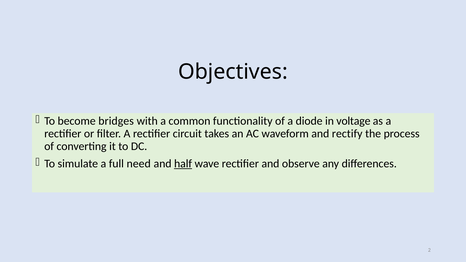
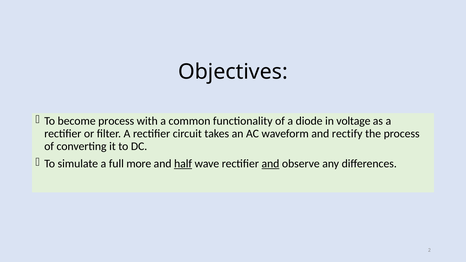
become bridges: bridges -> process (116, 121)
need: need -> more (139, 164)
and underline: none -> present (270, 164)
